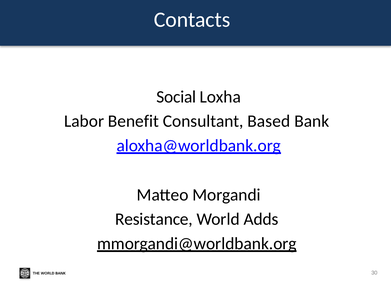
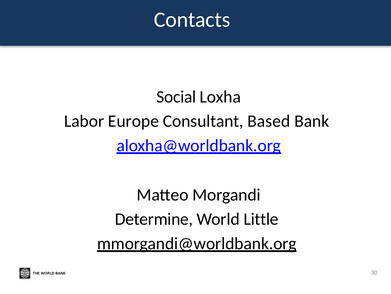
Benefit: Benefit -> Europe (133, 121)
Resistance: Resistance -> Determine (154, 219)
Adds: Adds -> Little (261, 219)
